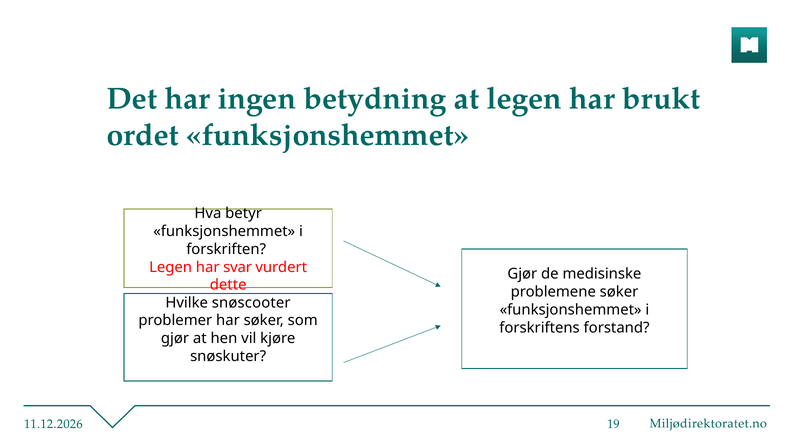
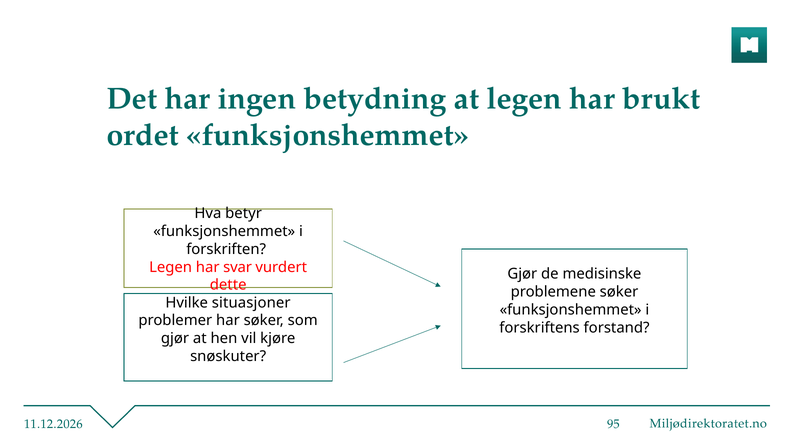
snøscooter: snøscooter -> situasjoner (251, 302)
19: 19 -> 95 (613, 424)
